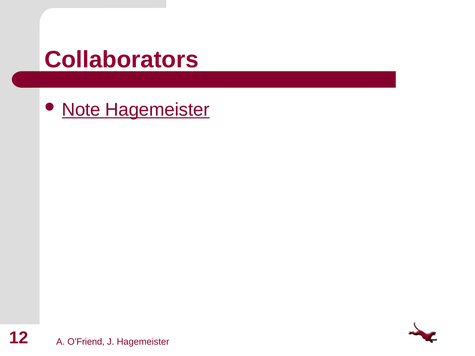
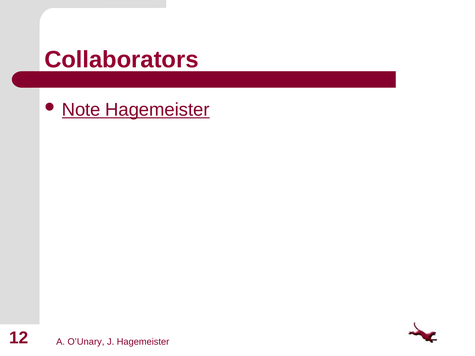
O’Friend: O’Friend -> O’Unary (86, 342)
